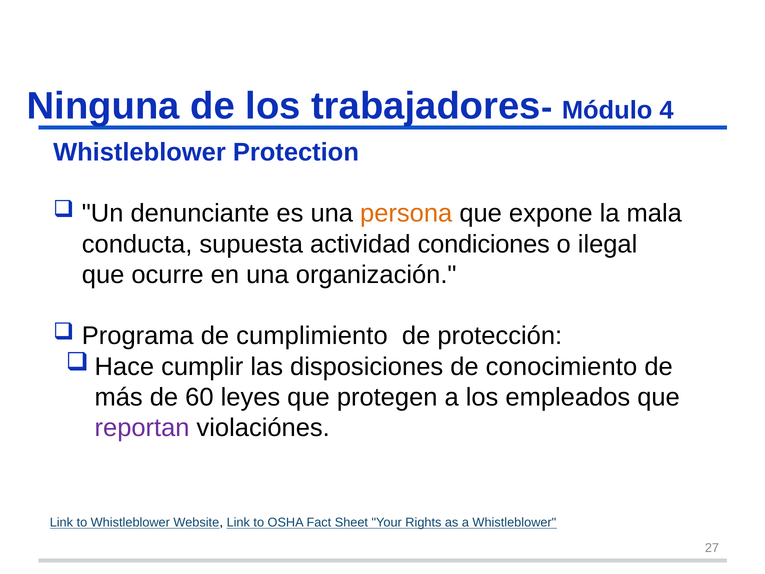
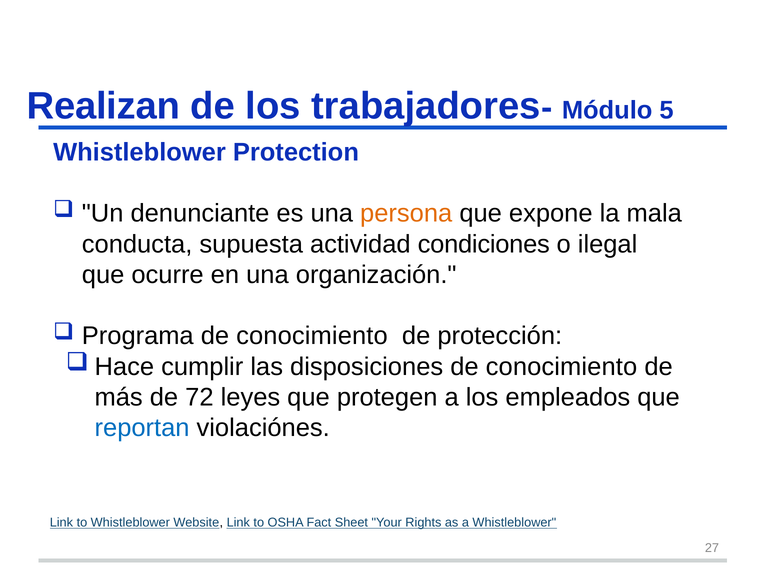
Ninguna: Ninguna -> Realizan (103, 106)
4: 4 -> 5 (667, 110)
Programa de cumplimiento: cumplimiento -> conocimiento (312, 336)
60: 60 -> 72 (199, 397)
reportan colour: purple -> blue (142, 428)
